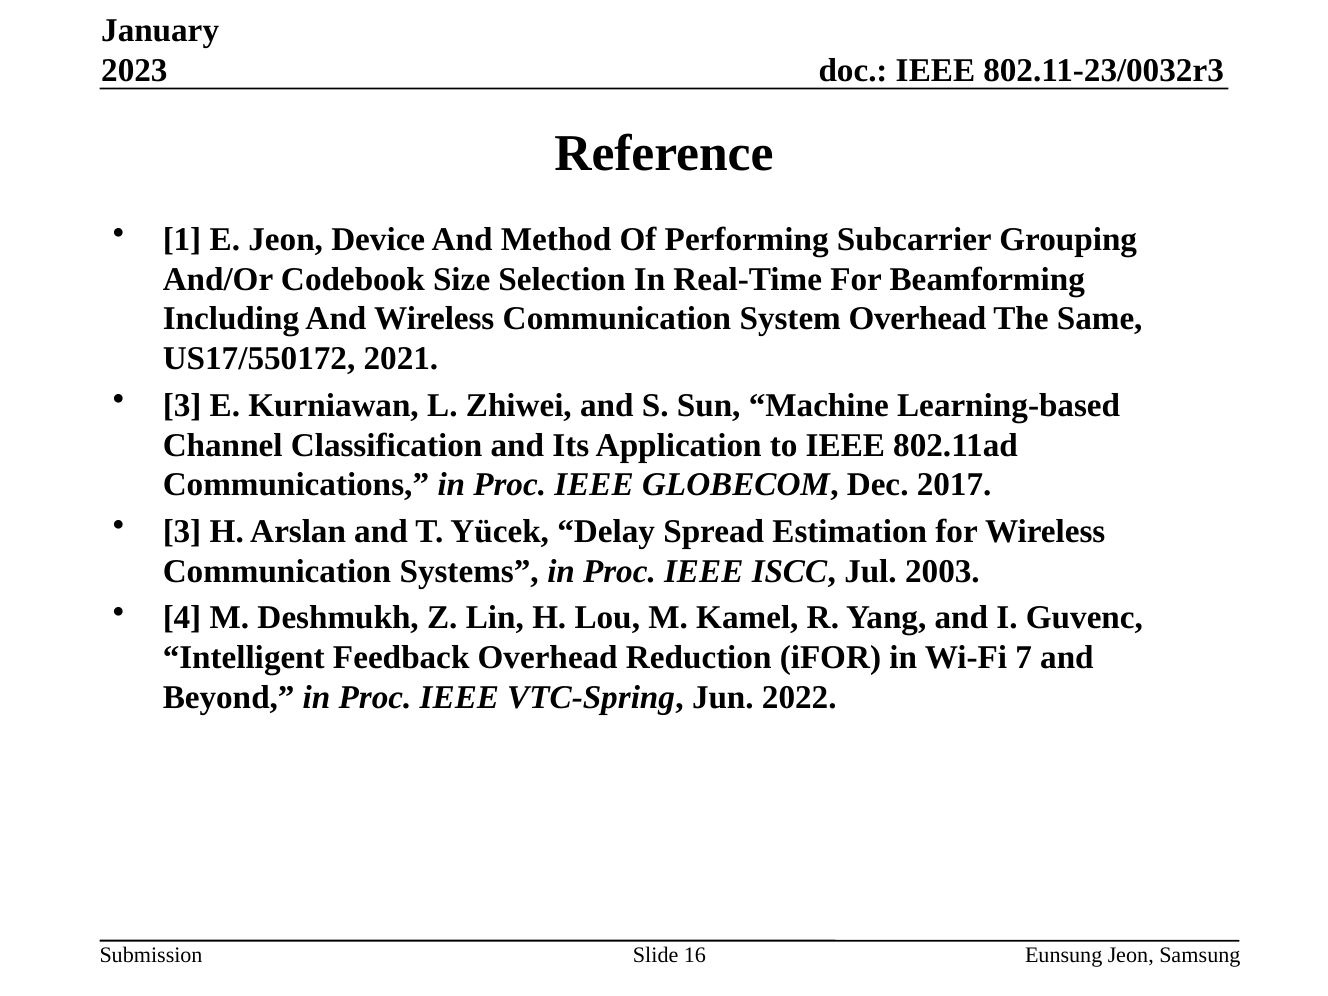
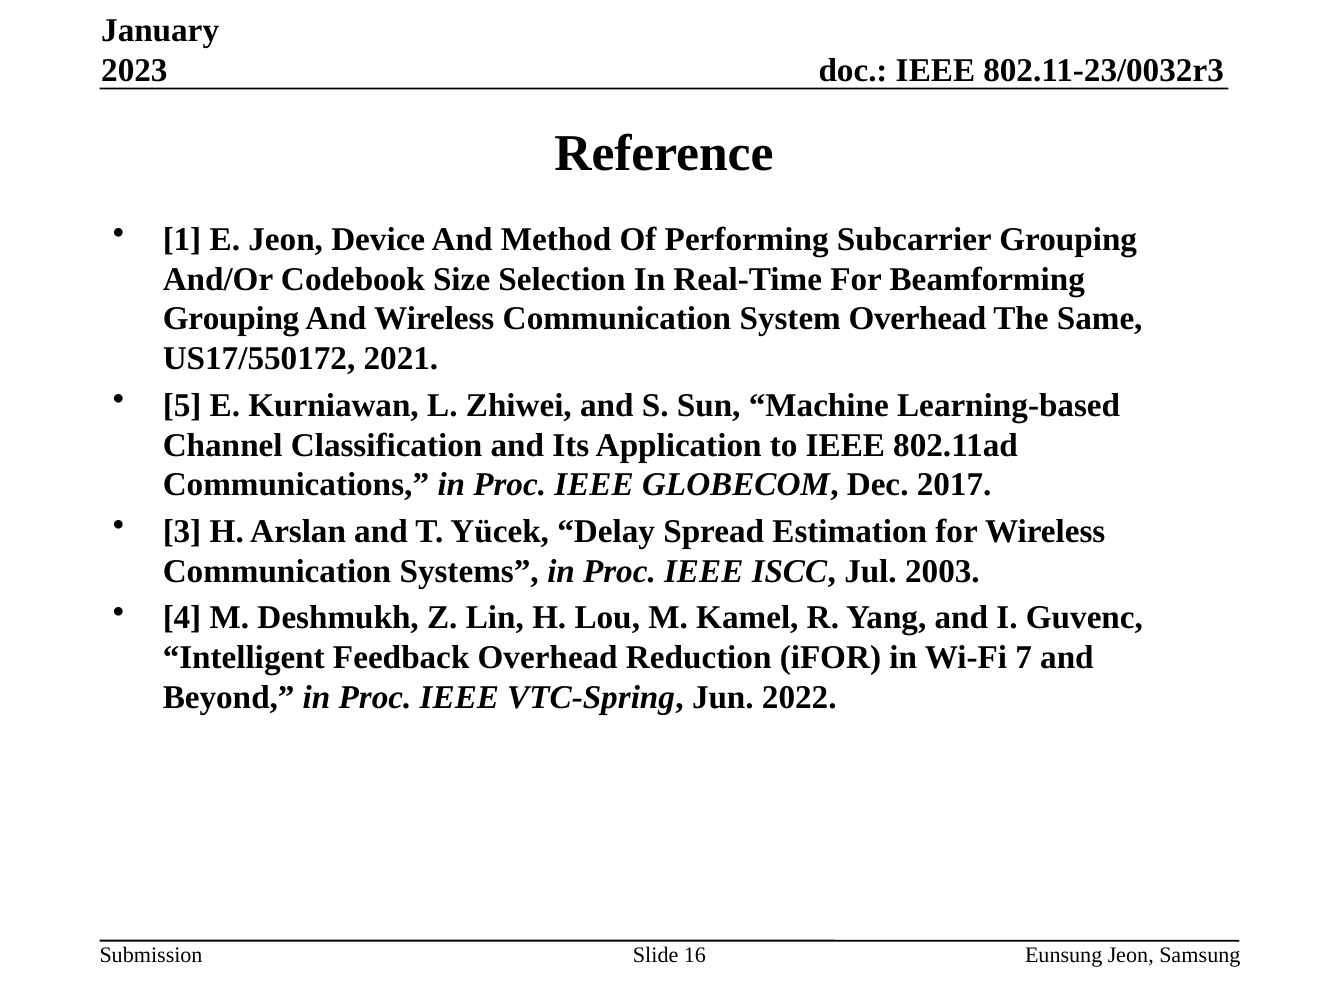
Including: Including -> Grouping (231, 319)
3: 3 -> 5 (182, 405)
